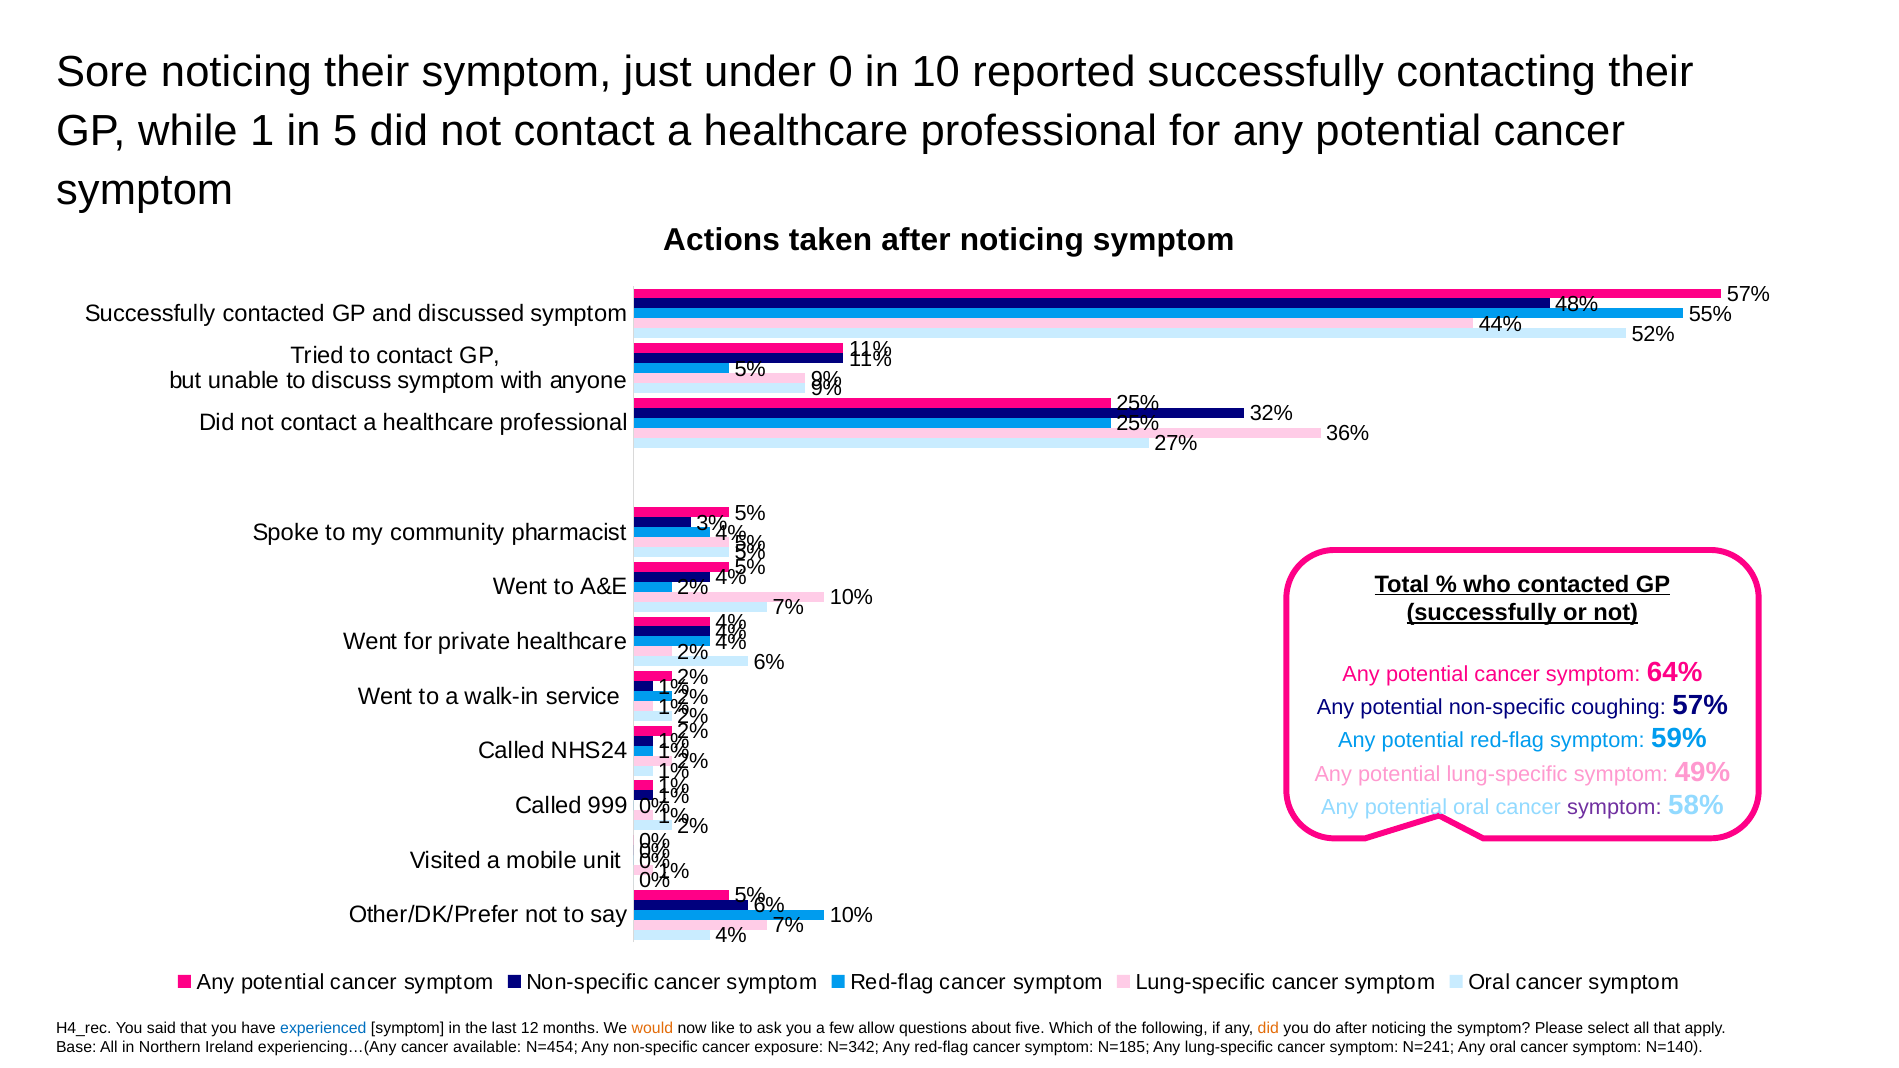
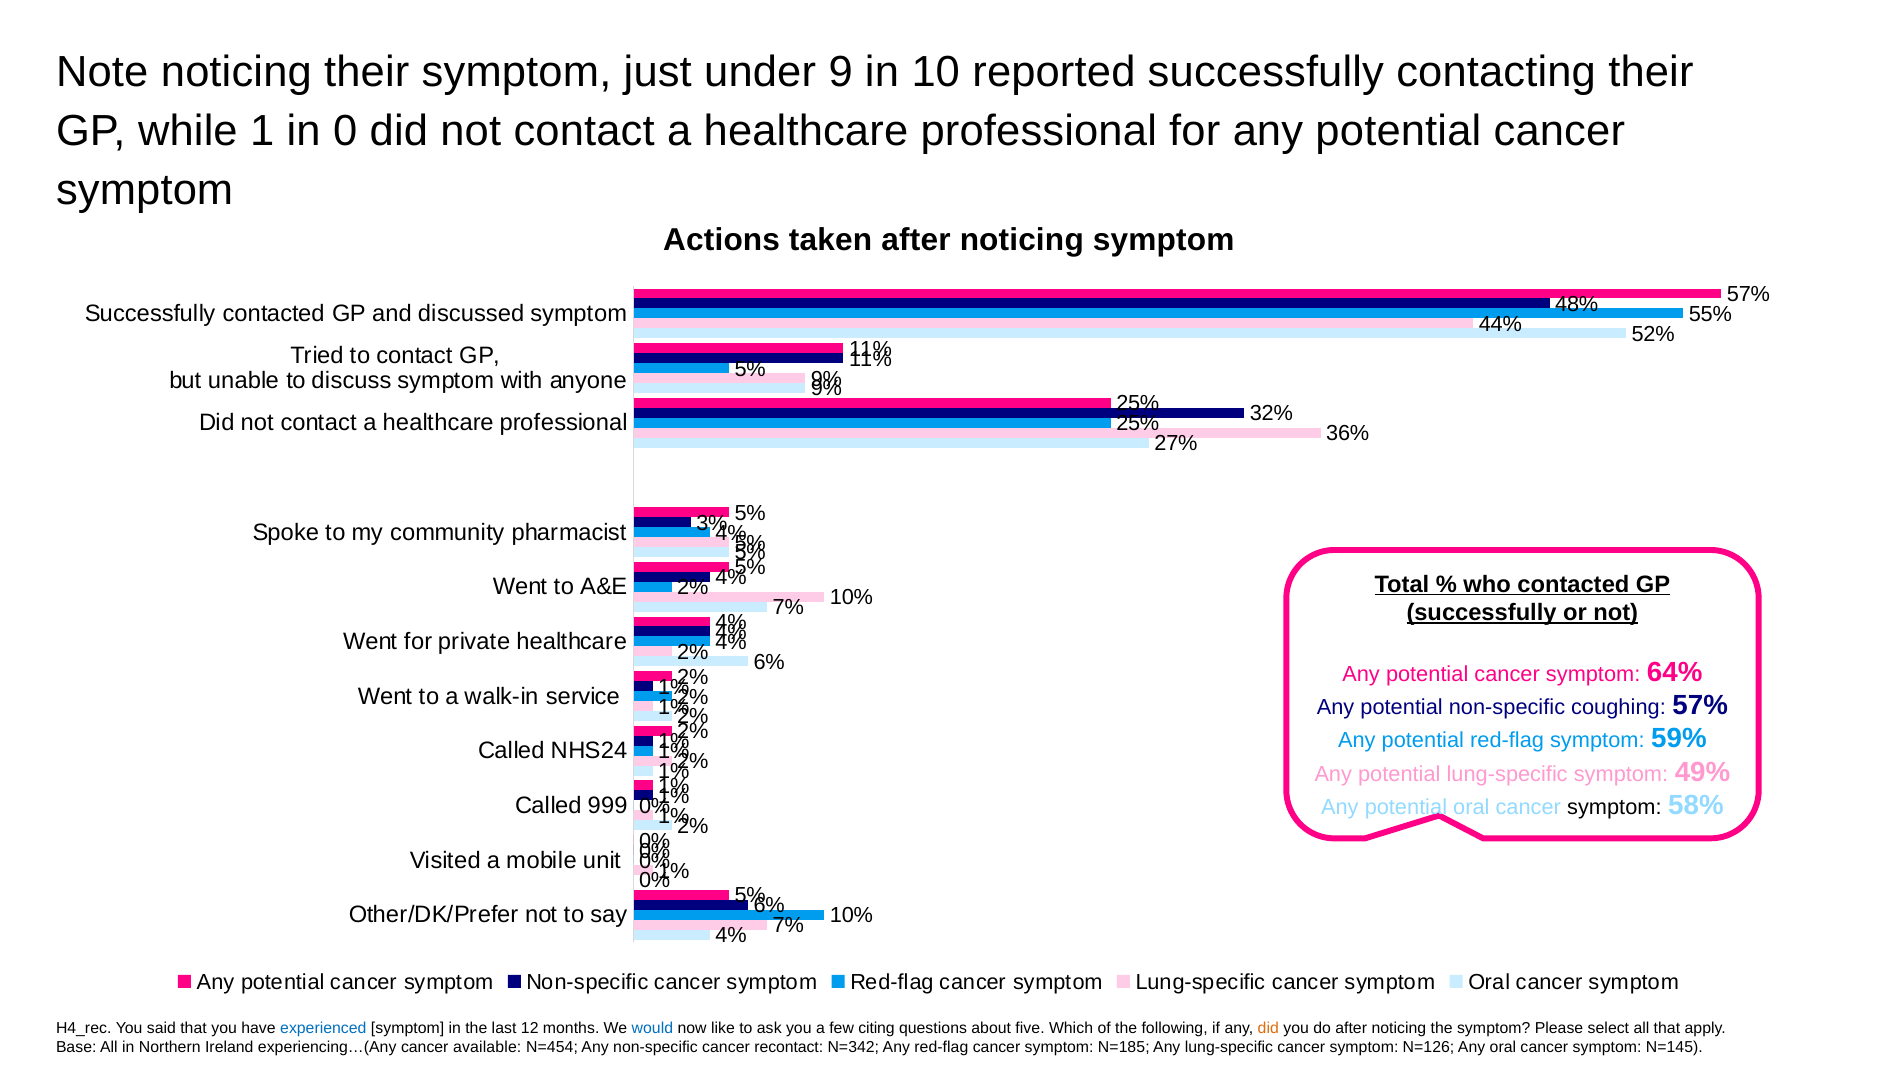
Sore: Sore -> Note (102, 72)
0: 0 -> 9 (841, 72)
5: 5 -> 0 (345, 131)
symptom colour: purple -> black (1614, 807)
would colour: orange -> blue (652, 1028)
allow: allow -> citing (877, 1028)
exposure: exposure -> recontact (789, 1047)
N=241: N=241 -> N=126 (1429, 1047)
N=140: N=140 -> N=145 (1674, 1047)
